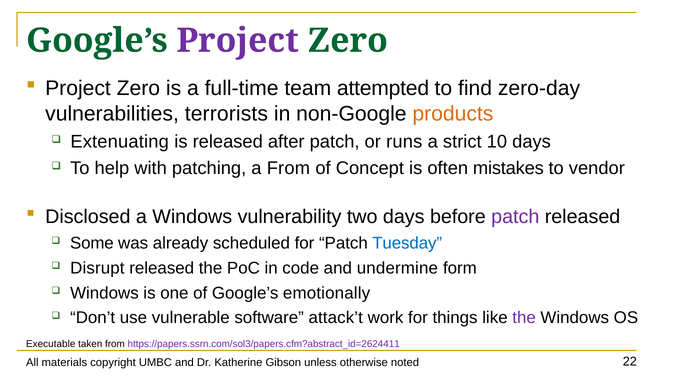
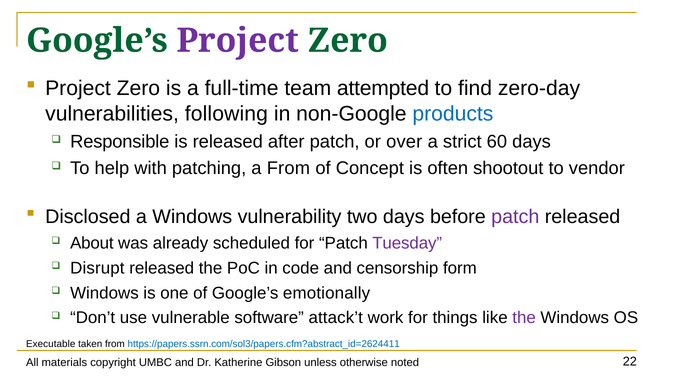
terrorists: terrorists -> following (226, 114)
products colour: orange -> blue (453, 114)
Extenuating: Extenuating -> Responsible (120, 142)
runs: runs -> over (404, 142)
10: 10 -> 60 (497, 142)
mistakes: mistakes -> shootout (508, 168)
Some: Some -> About (92, 243)
Tuesday colour: blue -> purple (407, 243)
undermine: undermine -> censorship (397, 268)
https://papers.ssrn.com/sol3/papers.cfm?abstract_id=2624411 colour: purple -> blue (264, 344)
